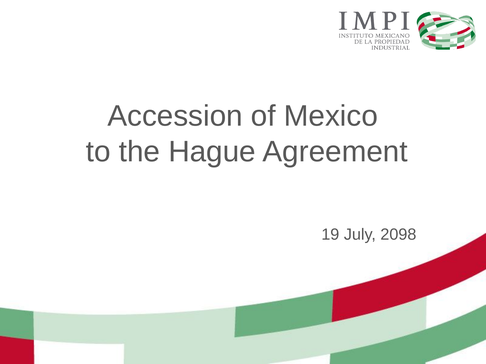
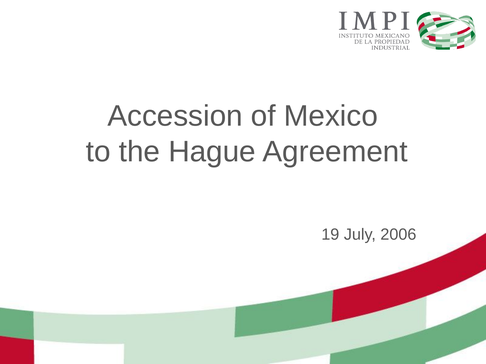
2098: 2098 -> 2006 (398, 235)
